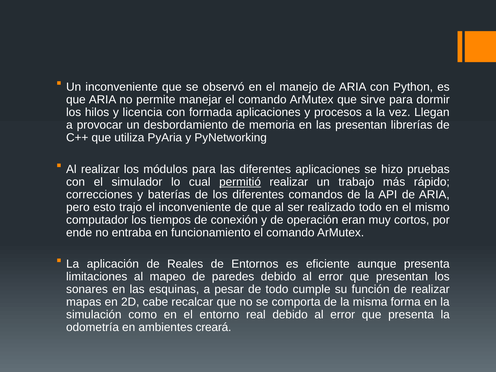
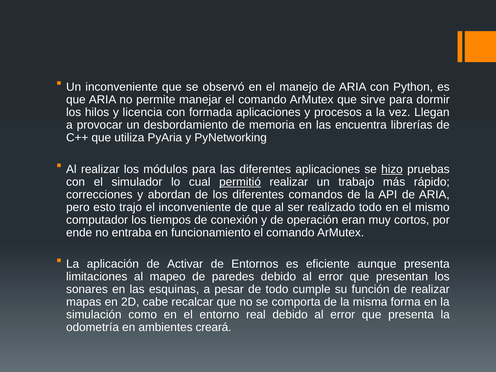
las presentan: presentan -> encuentra (361, 125)
hizo underline: none -> present (392, 169)
baterías: baterías -> abordan (169, 195)
Reales: Reales -> Activar (185, 264)
